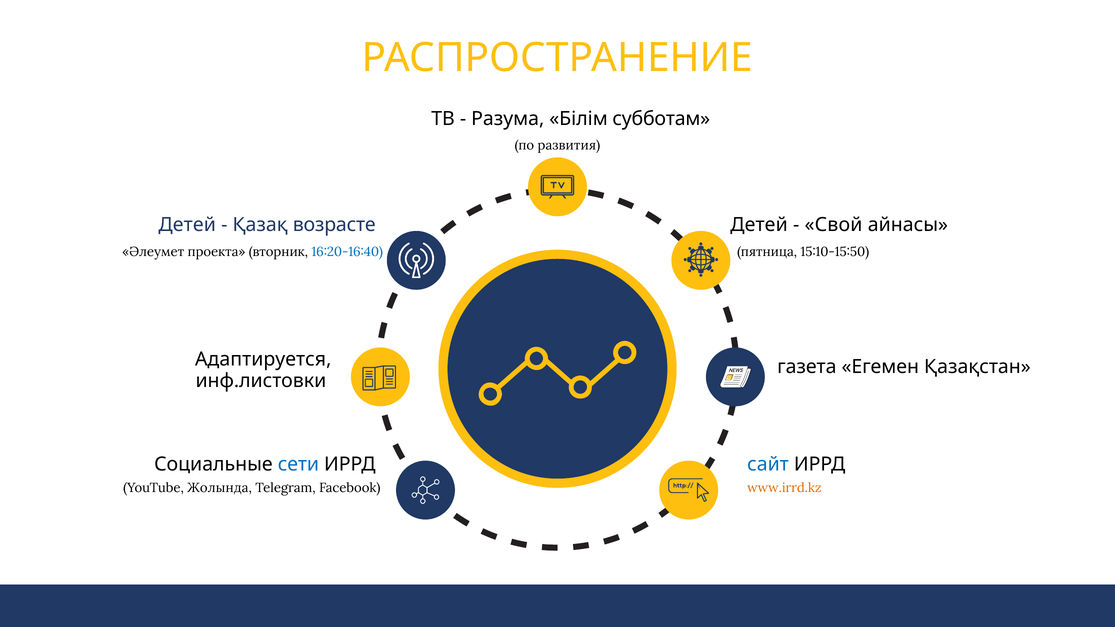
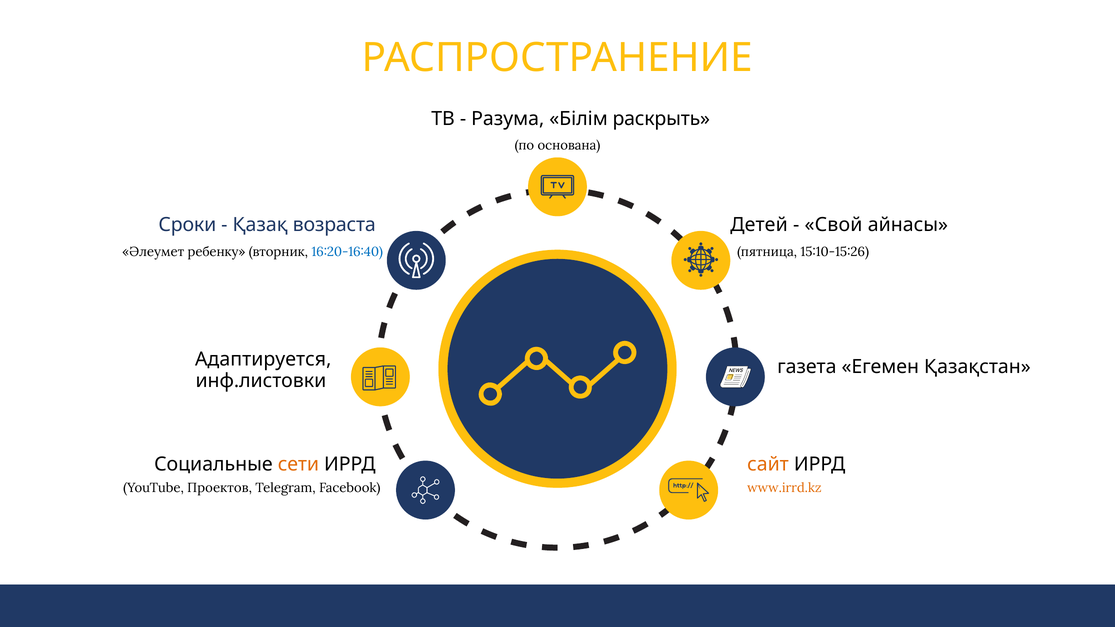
субботам: субботам -> раскрыть (661, 119)
развития: развития -> основана (569, 145)
Детей: Детей -> Сроки (187, 225)
возрасте: возрасте -> возраста (334, 225)
проекта: проекта -> ребенку (217, 252)
15:10-15:50: 15:10-15:50 -> 15:10-15:26 (835, 252)
сети colour: blue -> orange (298, 464)
сайт colour: blue -> orange (768, 464)
Жолында: Жолында -> Проектов (220, 488)
